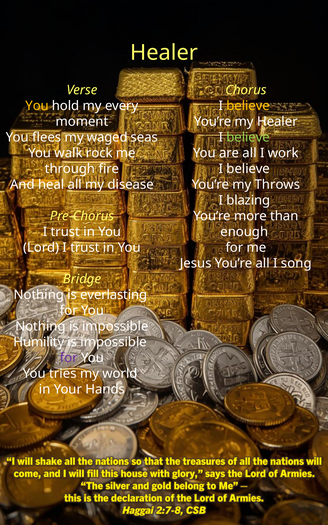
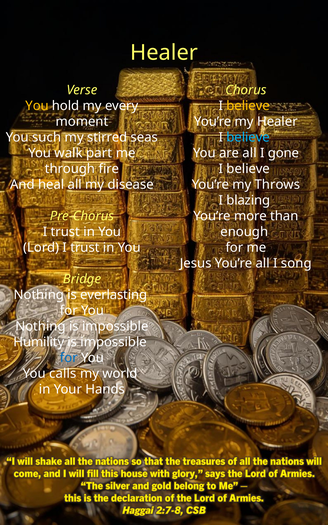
flees: flees -> such (47, 137)
waged: waged -> stirred (107, 137)
believe colour: light green -> light blue (248, 137)
rock: rock -> part (99, 153)
work: work -> gone (283, 153)
for colour: purple -> blue (69, 358)
tries: tries -> calls (63, 373)
